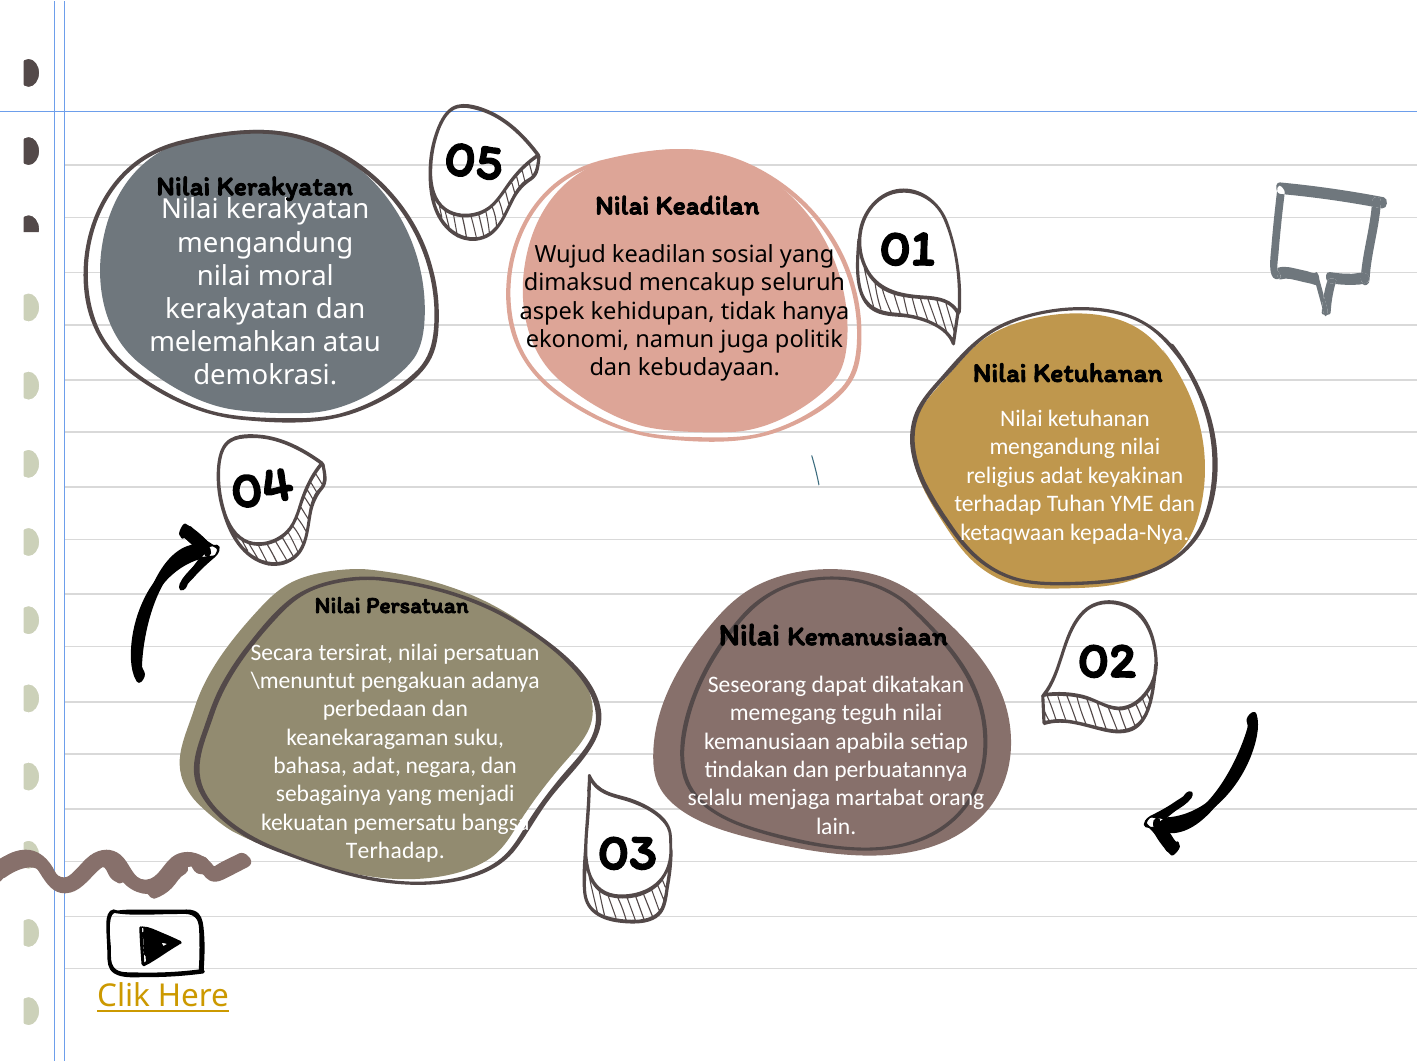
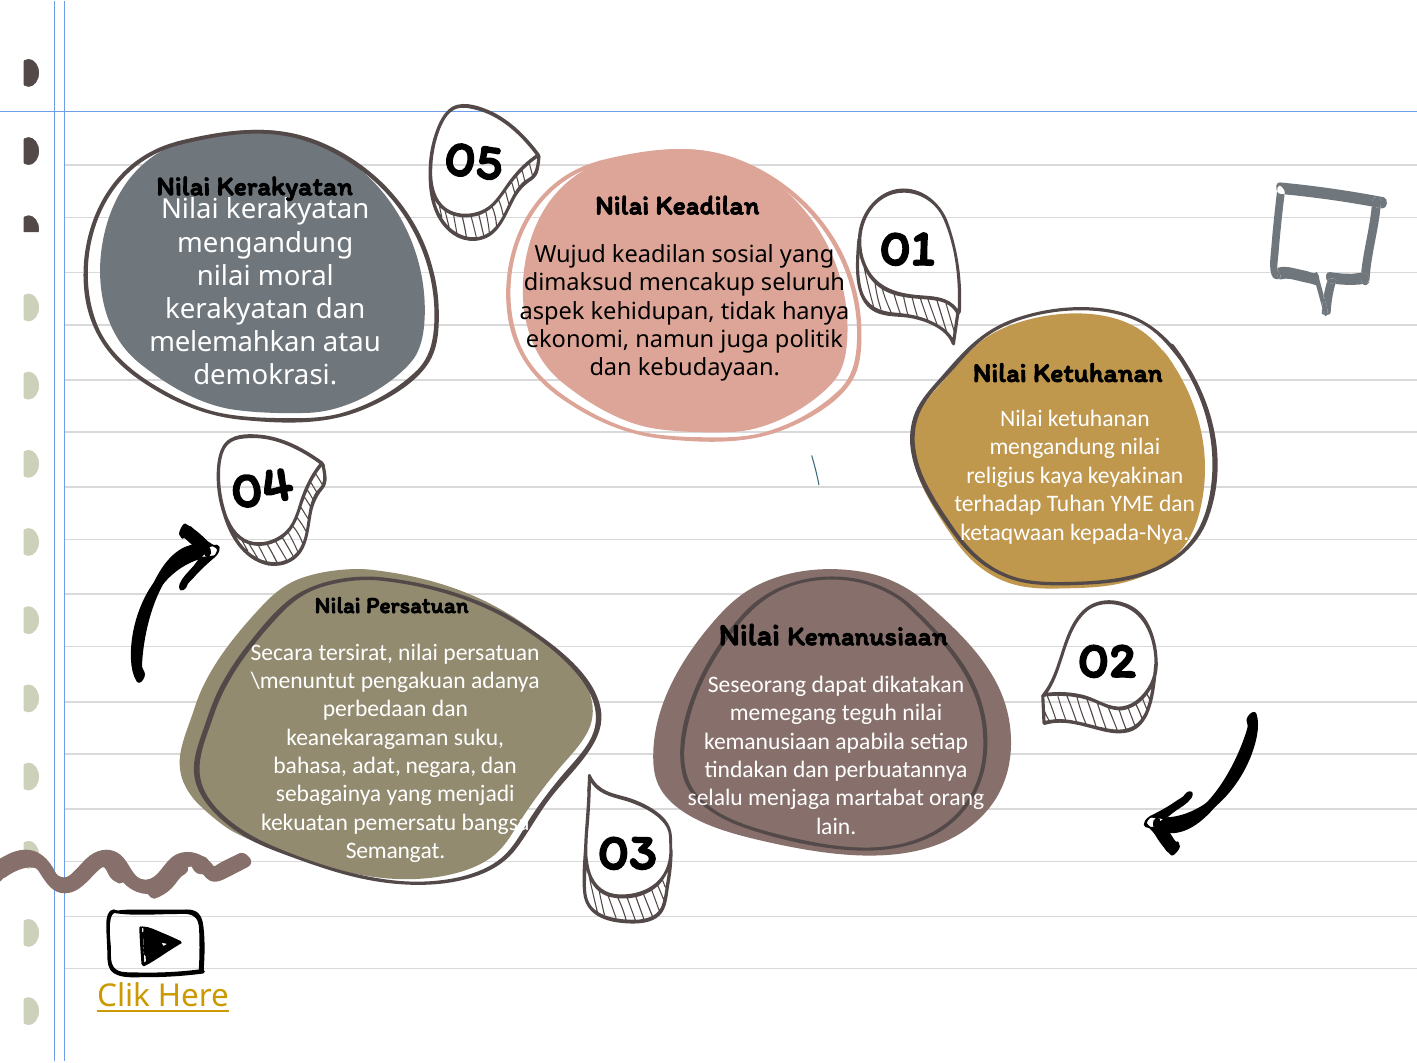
religius adat: adat -> kaya (1061, 475)
Terhadap: Terhadap -> Semangat (396, 851)
